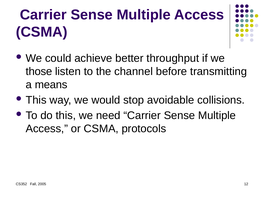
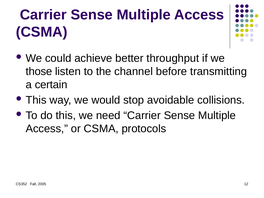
means: means -> certain (51, 85)
